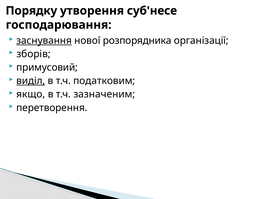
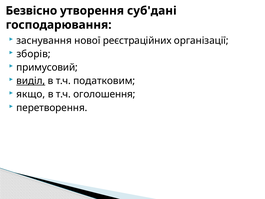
Порядку: Порядку -> Безвісно (31, 11)
суб'несе: суб'несе -> суб'дані (152, 11)
заснування underline: present -> none (44, 41)
розпорядника: розпорядника -> реєстрацiйних (137, 41)
зазначеним: зазначеним -> оголошення (104, 94)
